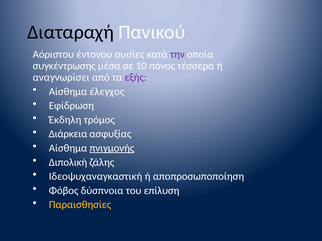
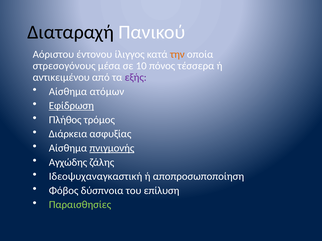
ουσίες: ουσίες -> ίλιγγος (130, 54)
την colour: purple -> orange (177, 54)
συγκέντρωσης: συγκέντρωσης -> στρεσογόνους (64, 66)
αναγνωρίσει: αναγνωρίσει -> αντικειμένου (61, 78)
έλεγχος: έλεγχος -> ατόμων (107, 92)
Εφίδρωση underline: none -> present (71, 106)
Έκδηλη: Έκδηλη -> Πλήθος (65, 120)
Διπολική: Διπολική -> Αγχώδης (68, 163)
Παραισθησίες colour: yellow -> light green (80, 205)
